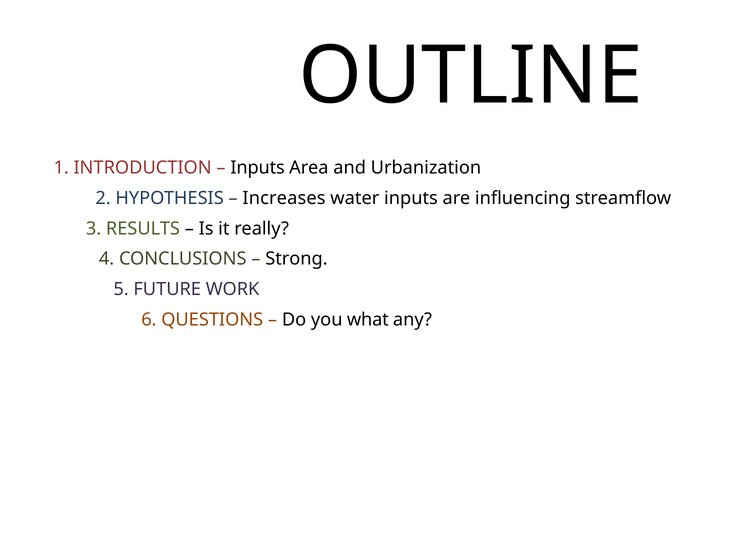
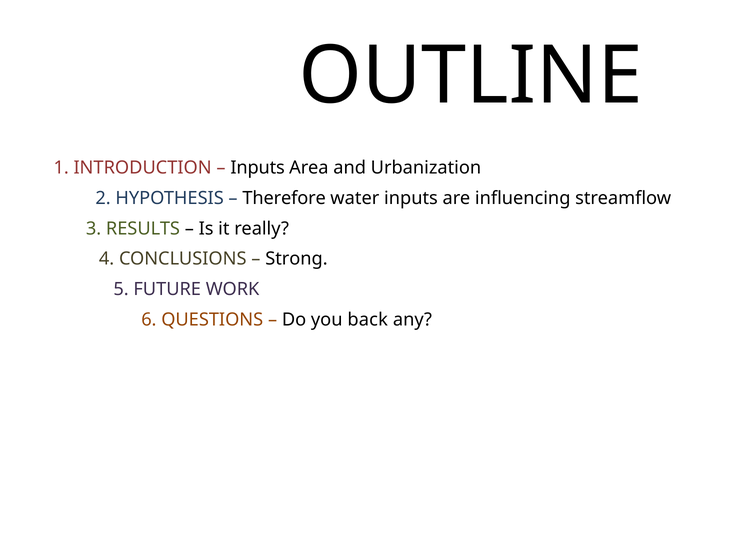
Increases: Increases -> Therefore (284, 198)
what: what -> back (368, 320)
